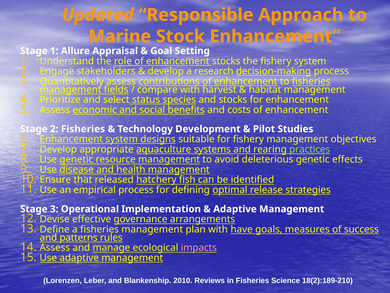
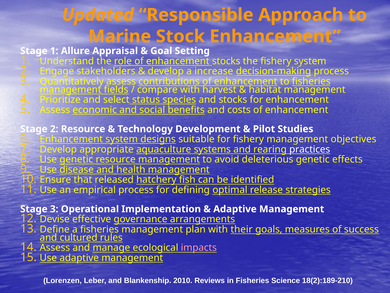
research: research -> increase (214, 71)
2 Fisheries: Fisheries -> Resource (83, 129)
practices colour: light green -> white (310, 149)
have: have -> their (242, 229)
patterns: patterns -> cultured (79, 237)
